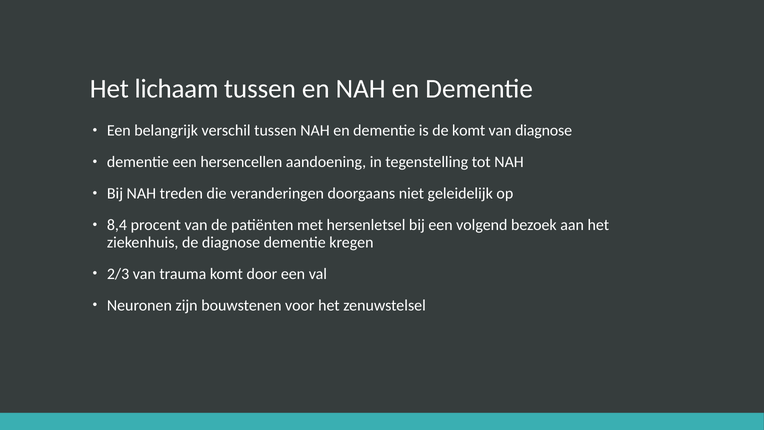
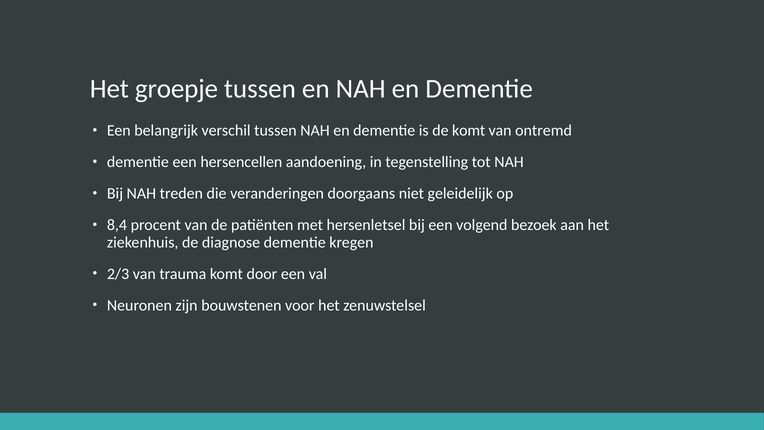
lichaam: lichaam -> groepje (176, 89)
van diagnose: diagnose -> ontremd (544, 131)
